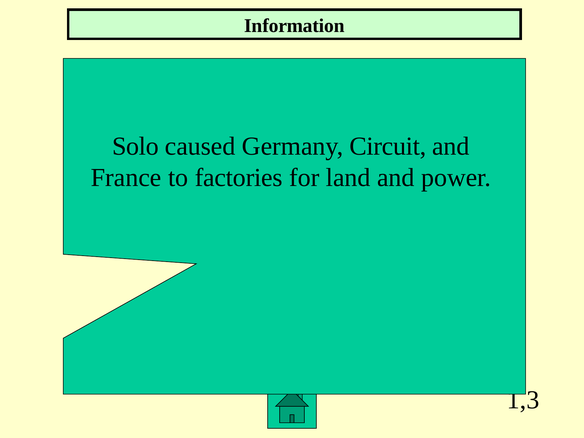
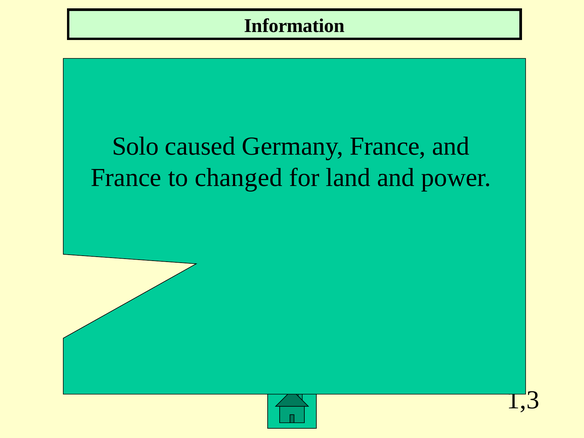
Germany Circuit: Circuit -> France (388, 146)
factories: factories -> changed (239, 177)
